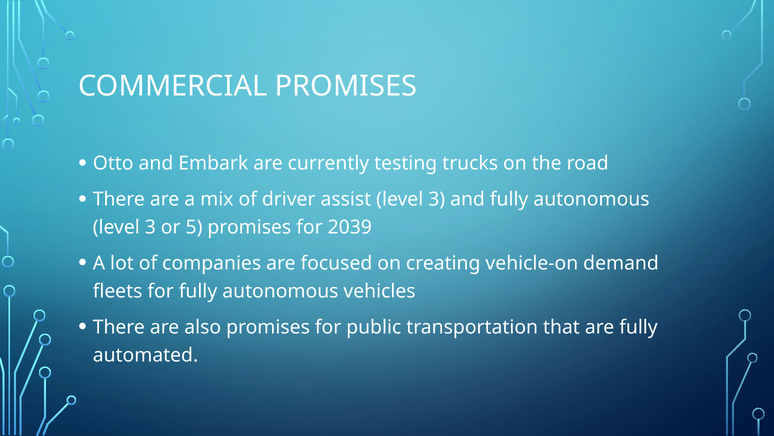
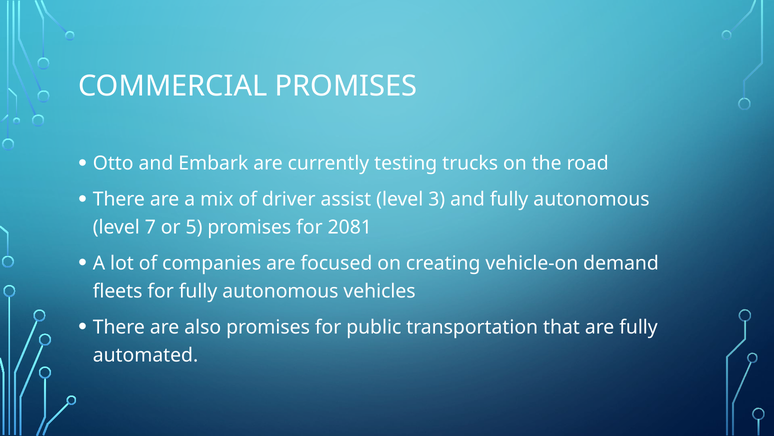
3: 3 -> 7 (150, 227)
2039: 2039 -> 2081 (350, 227)
